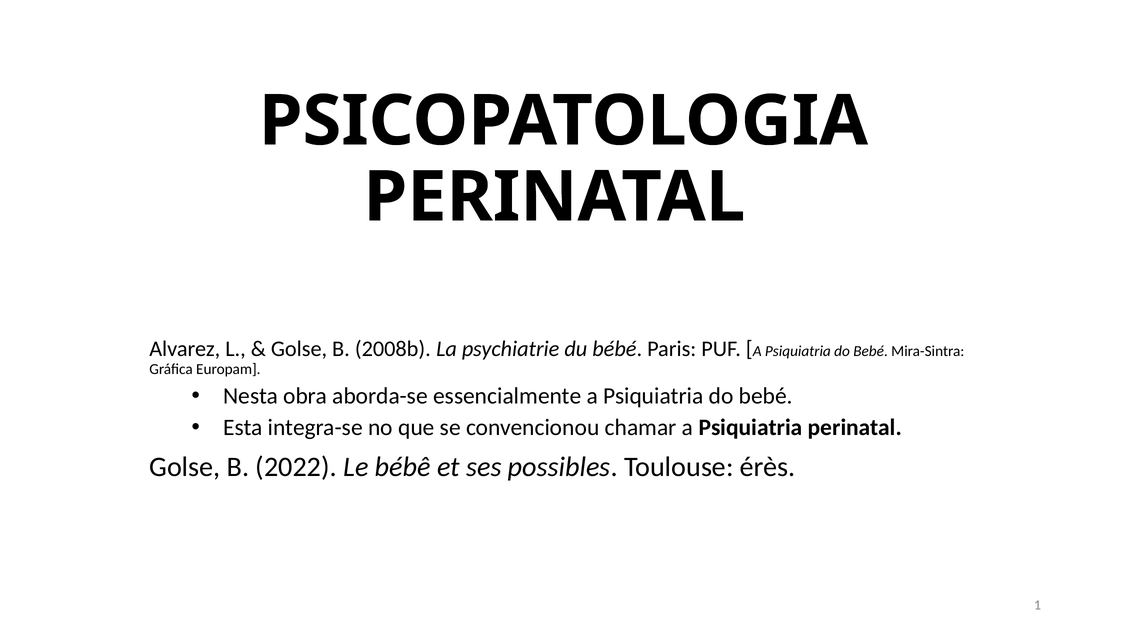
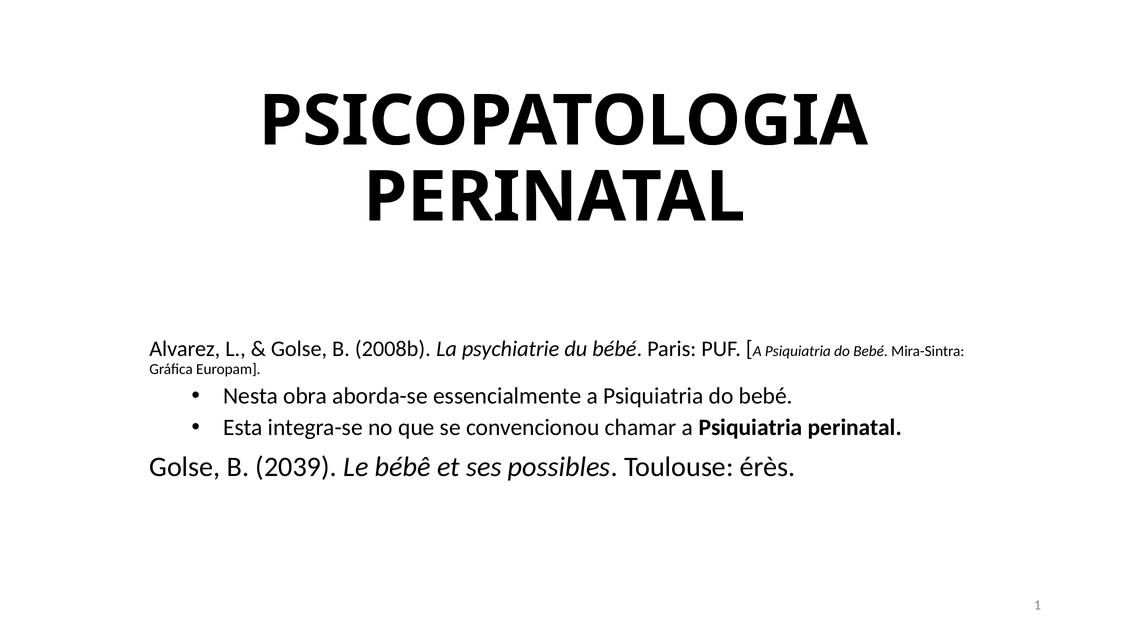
2022: 2022 -> 2039 (296, 467)
